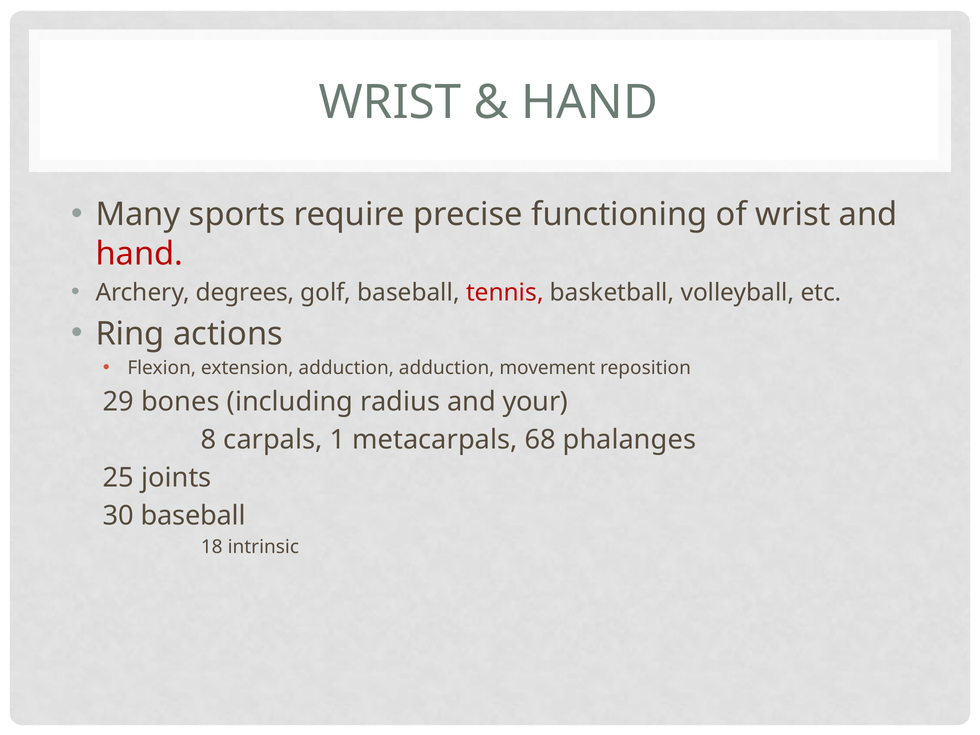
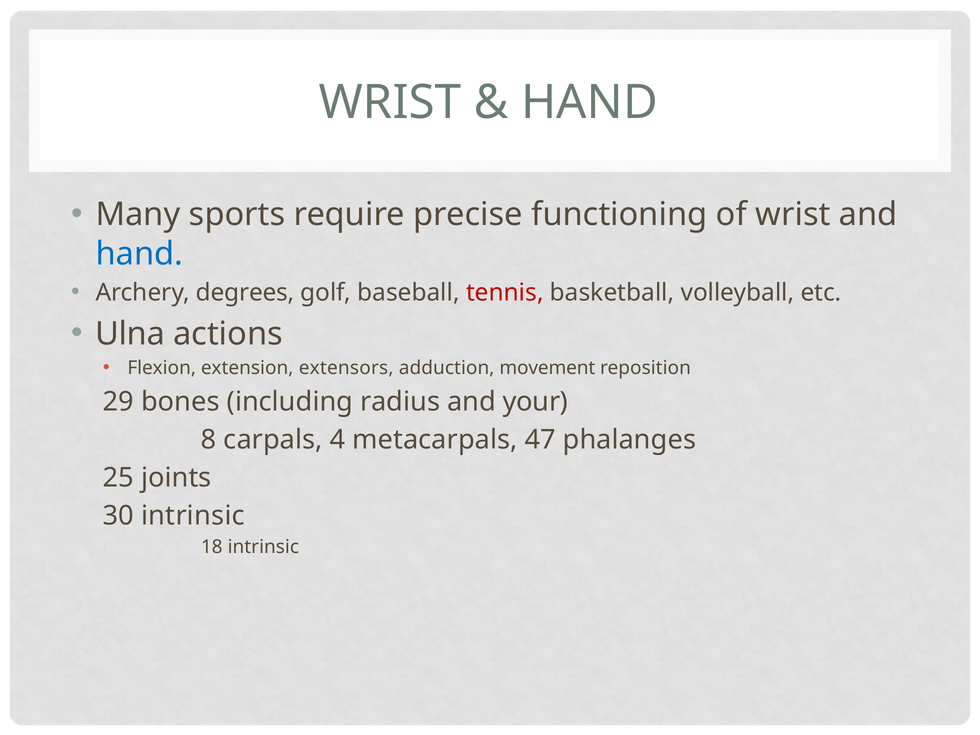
hand colour: red -> blue (139, 254)
Ring: Ring -> Ulna (130, 334)
extension adduction: adduction -> extensors (346, 368)
1: 1 -> 4 (337, 440)
68: 68 -> 47 (540, 440)
30 baseball: baseball -> intrinsic (193, 516)
